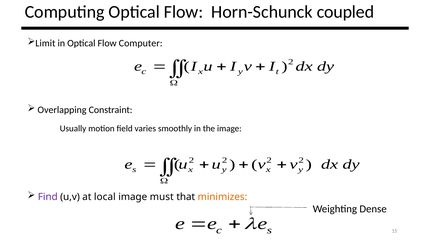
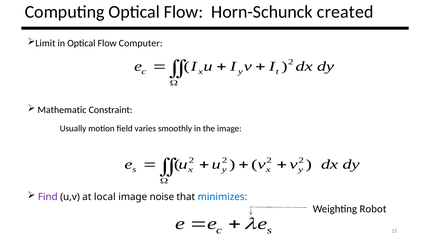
coupled: coupled -> created (345, 12)
Overlapping: Overlapping -> Mathematic (62, 110)
must: must -> noise (162, 197)
minimizes colour: orange -> blue (222, 197)
Dense: Dense -> Robot (373, 209)
